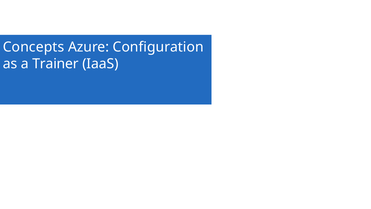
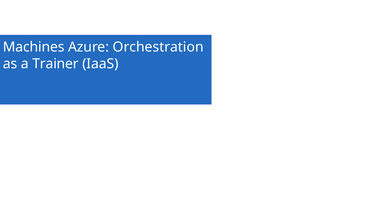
Concepts: Concepts -> Machines (34, 47)
Configuration: Configuration -> Orchestration (158, 47)
